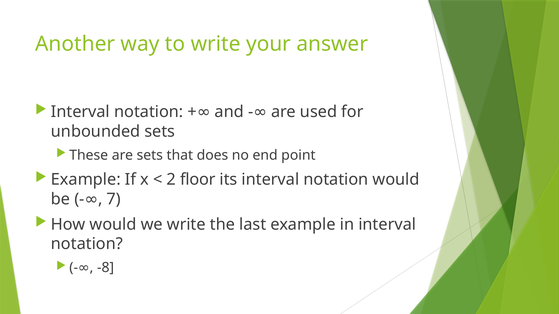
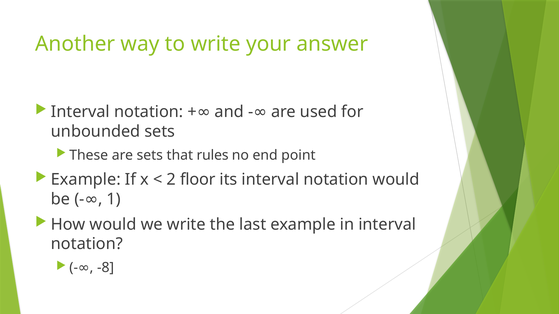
does: does -> rules (213, 156)
7: 7 -> 1 (114, 199)
